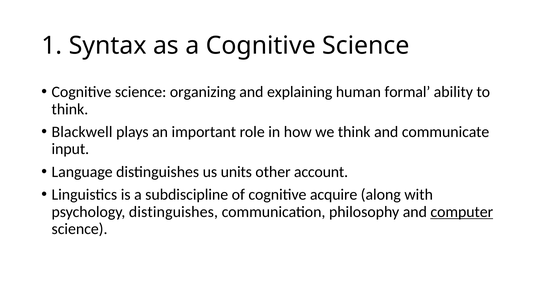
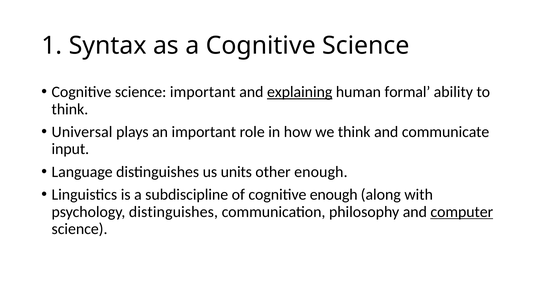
science organizing: organizing -> important (203, 92)
explaining underline: none -> present (300, 92)
Blackwell: Blackwell -> Universal (82, 132)
other account: account -> enough (321, 172)
cognitive acquire: acquire -> enough (334, 194)
